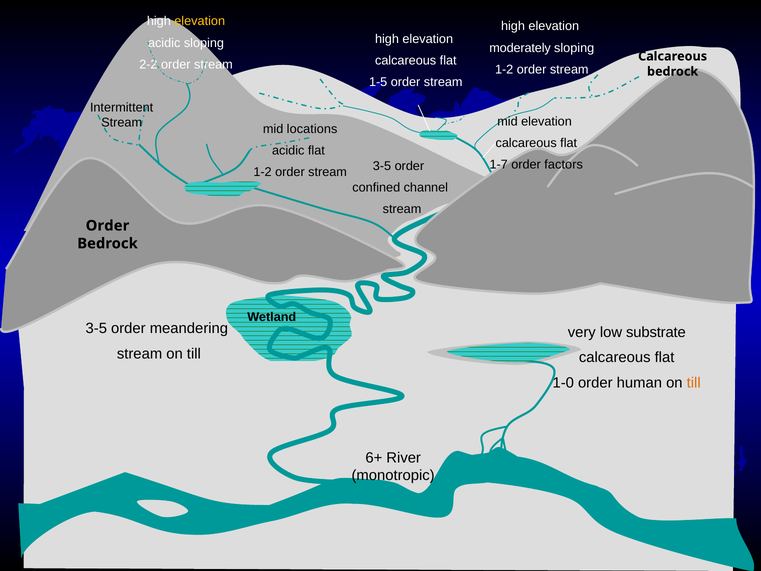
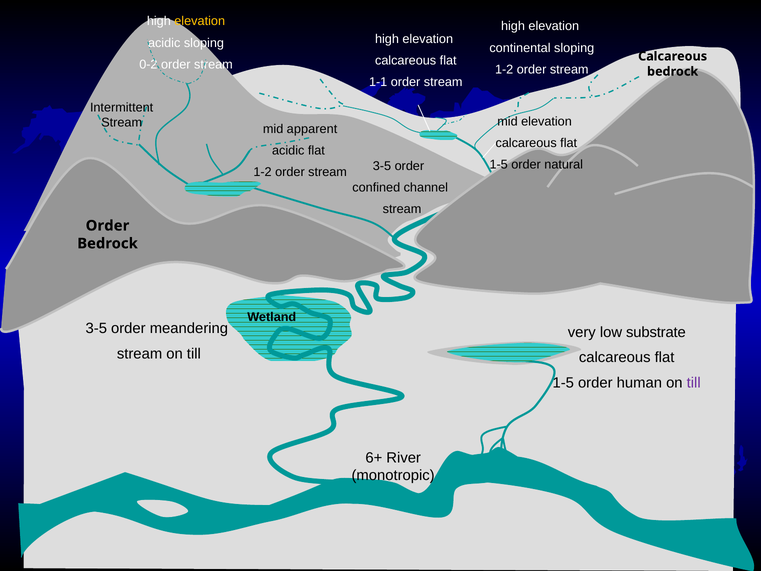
moderately: moderately -> continental (520, 48)
2-2: 2-2 -> 0-2 (148, 64)
1-5: 1-5 -> 1-1 (378, 82)
locations: locations -> apparent (312, 129)
1-7: 1-7 -> 1-5 (499, 165)
factors: factors -> natural (564, 165)
1-0: 1-0 -> 1-5 (563, 382)
till colour: orange -> purple (694, 382)
